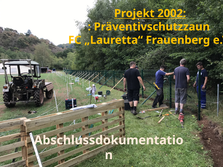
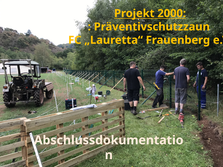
2002: 2002 -> 2000 (172, 13)
